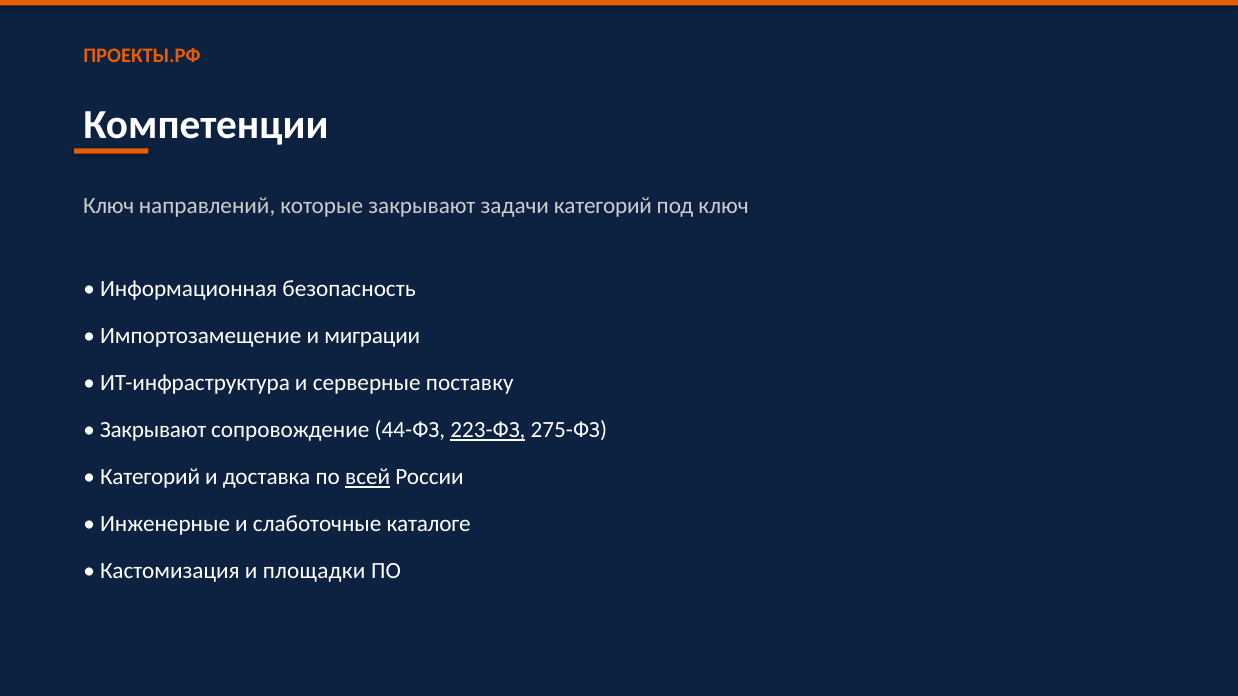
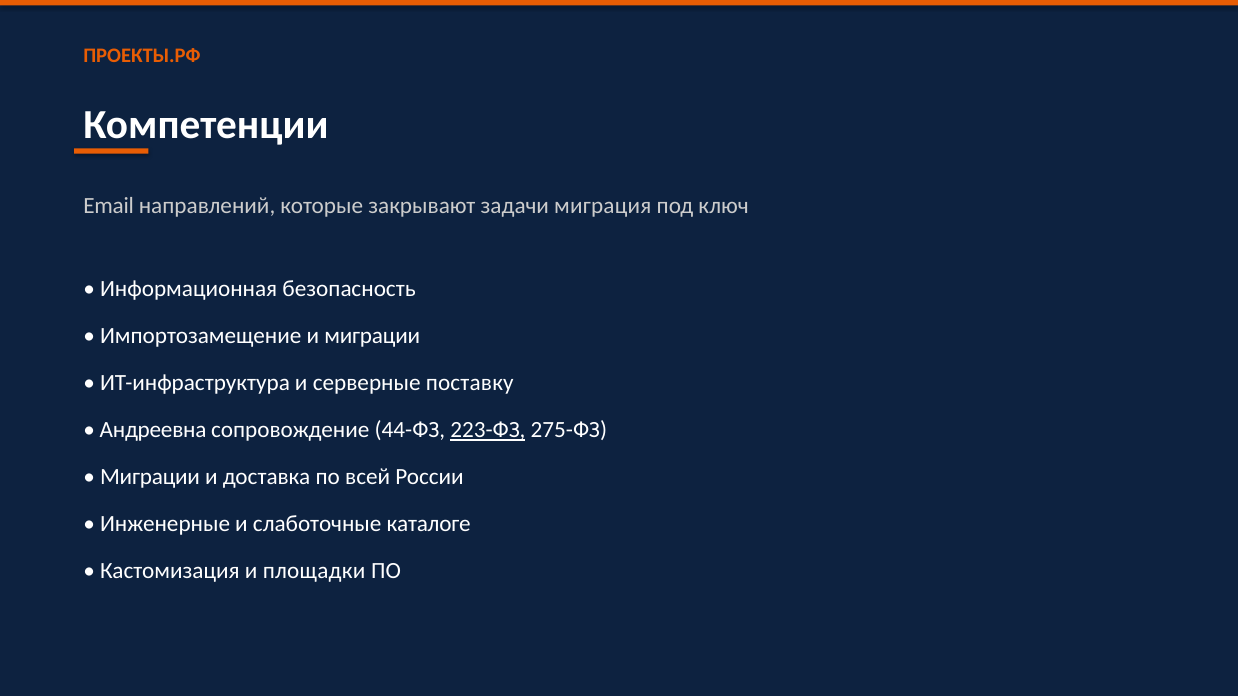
Ключ: Ключ -> Email (109, 206)
задачи категорий: категорий -> миграция (603, 206)
Закрывают: Закрывают -> Андреевна (153, 430)
Категорий: Категорий -> Миграции (150, 477)
всей underline: present -> none (368, 477)
